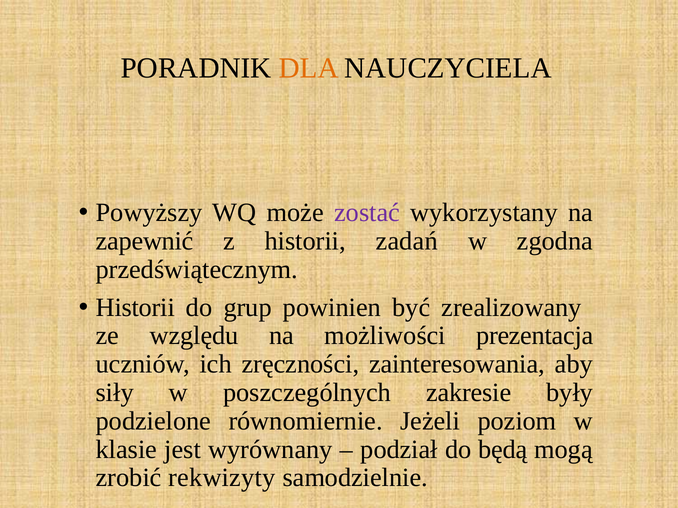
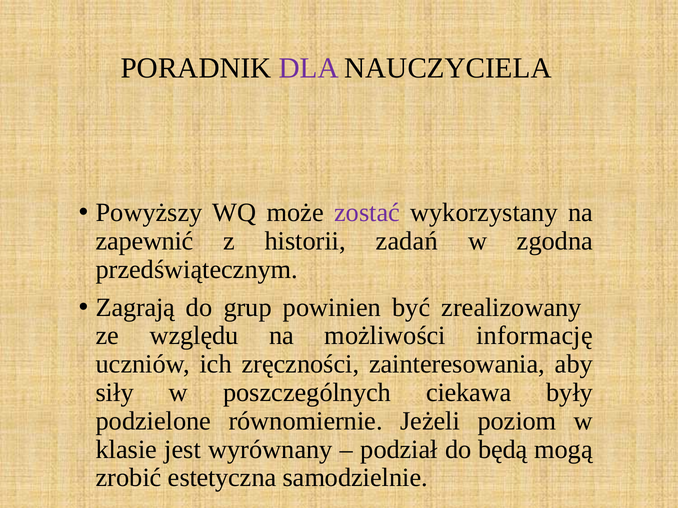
DLA colour: orange -> purple (309, 68)
Historii: Historii -> Zagrają (135, 308)
prezentacja: prezentacja -> informację (534, 336)
zakresie: zakresie -> ciekawa (469, 393)
rekwizyty: rekwizyty -> estetyczna (222, 478)
